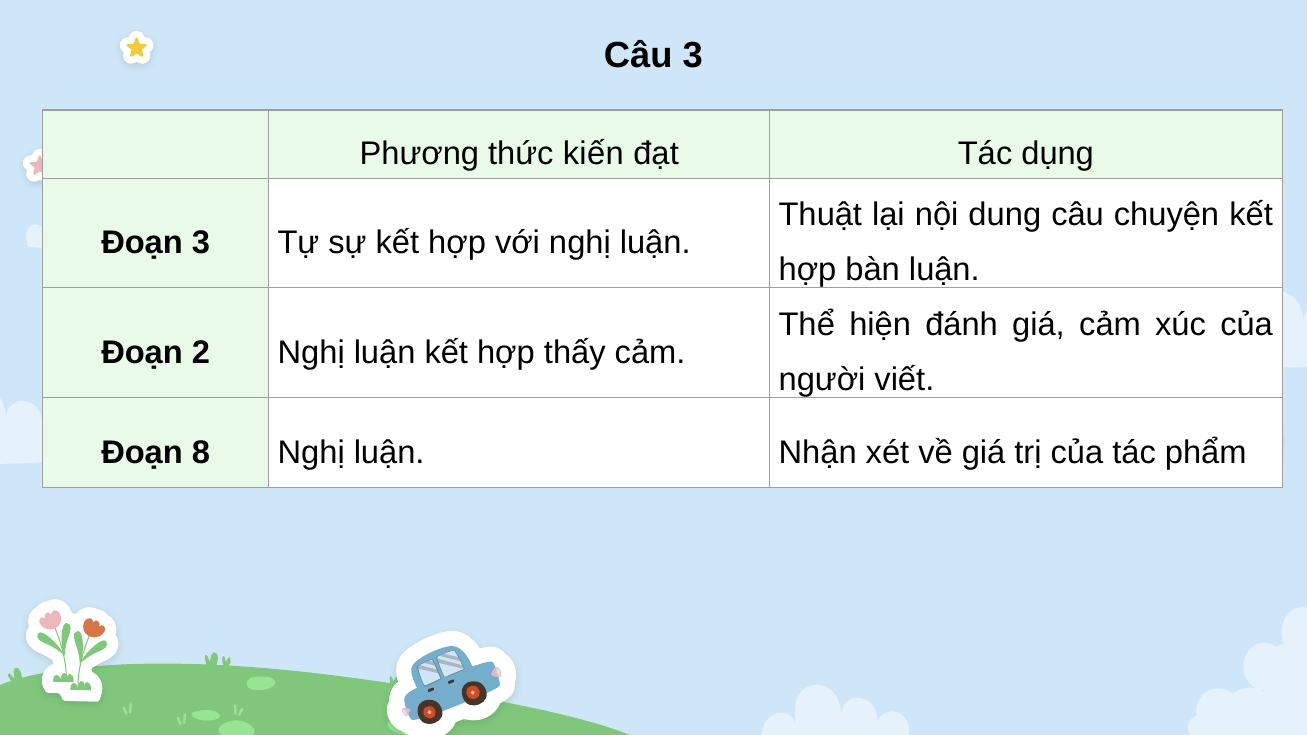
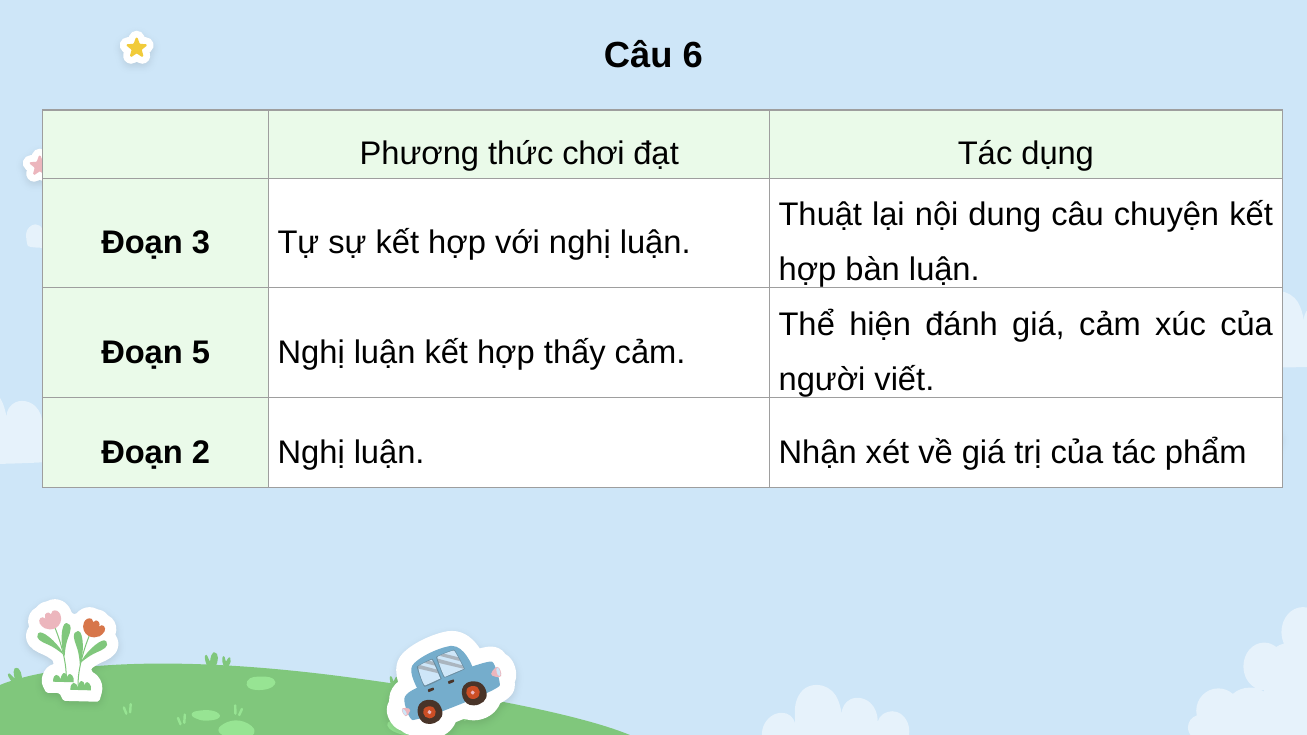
Câu 3: 3 -> 6 (693, 56)
kiến: kiến -> chơi (594, 154)
2: 2 -> 5 (201, 352)
8: 8 -> 2 (201, 453)
